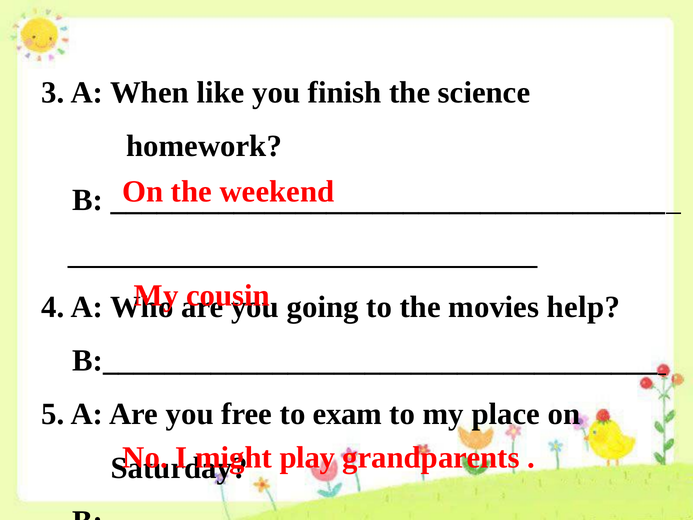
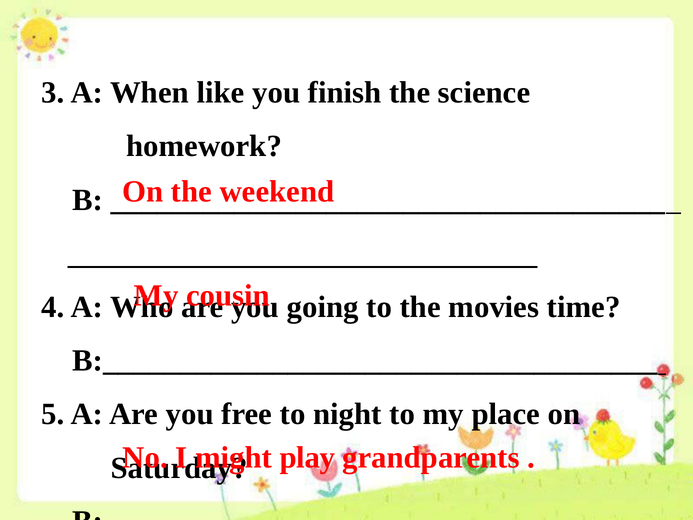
help: help -> time (584, 307)
exam: exam -> night (347, 414)
